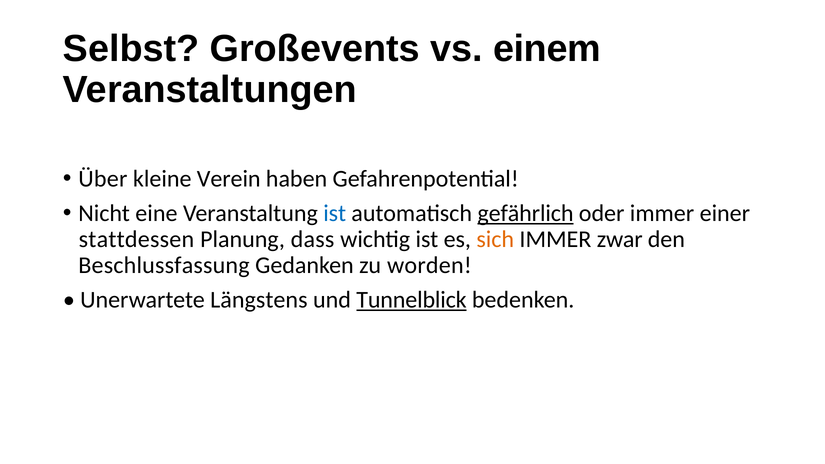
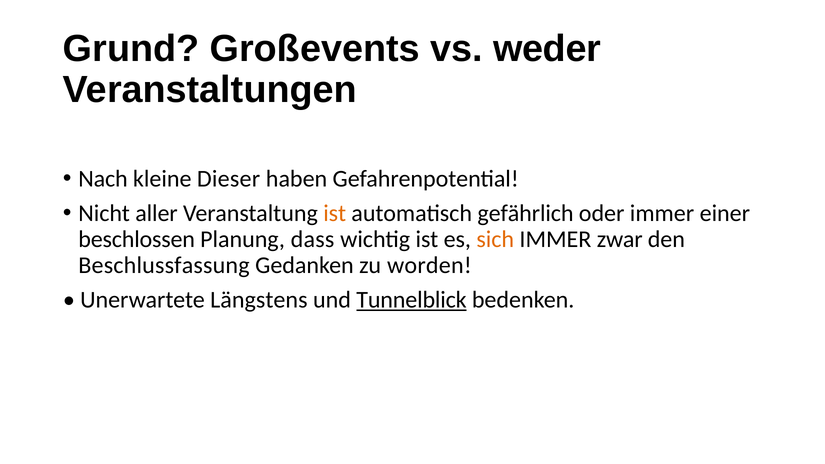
Selbst: Selbst -> Grund (131, 49)
einem: einem -> weder (547, 49)
Über: Über -> Nach (103, 179)
Verein: Verein -> Dieser (229, 179)
eine: eine -> aller (157, 213)
ist colour: blue -> orange (335, 213)
gefährlich underline: present -> none (525, 213)
stattdessen: stattdessen -> beschlossen (137, 239)
